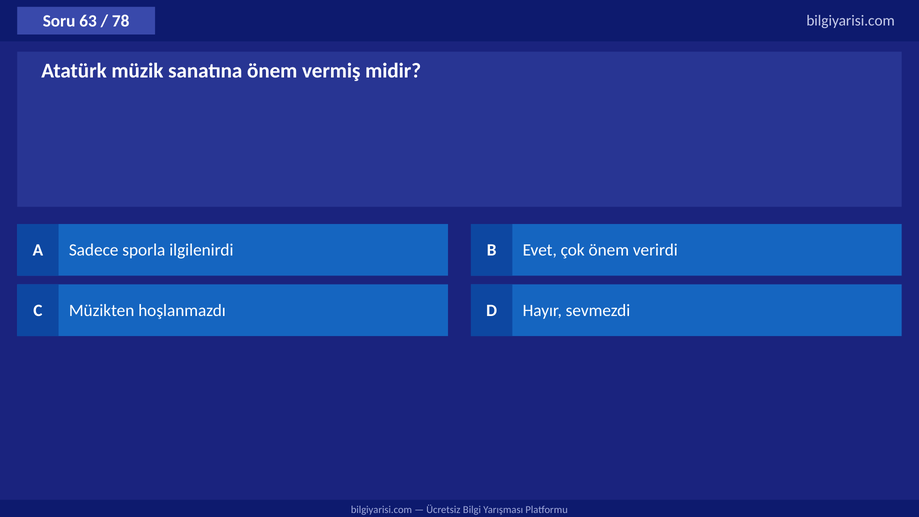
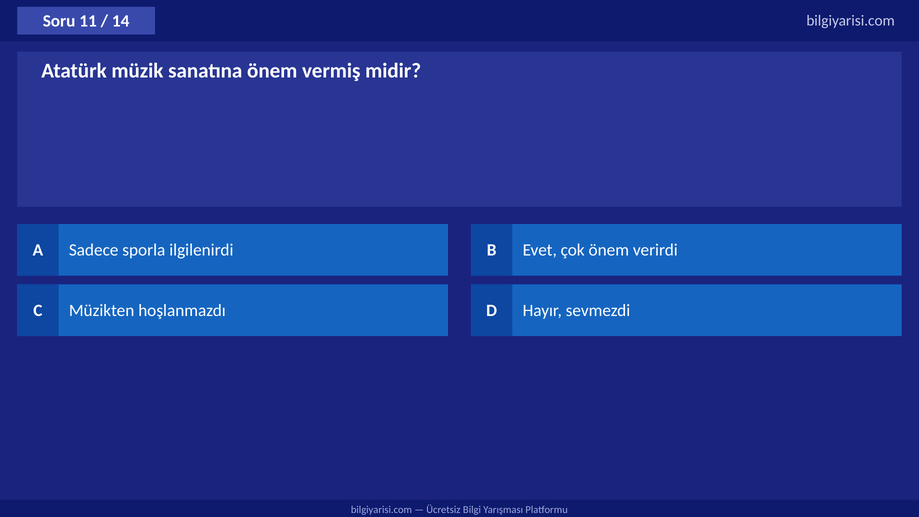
63: 63 -> 11 (88, 21)
78: 78 -> 14 (121, 21)
